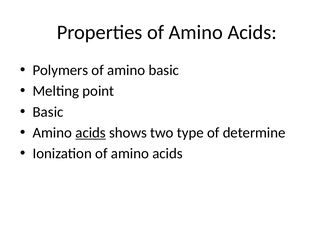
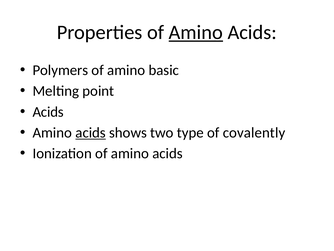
Amino underline: none -> present (196, 32)
Basic: Basic -> Acids (48, 112)
determine: determine -> covalently (254, 132)
